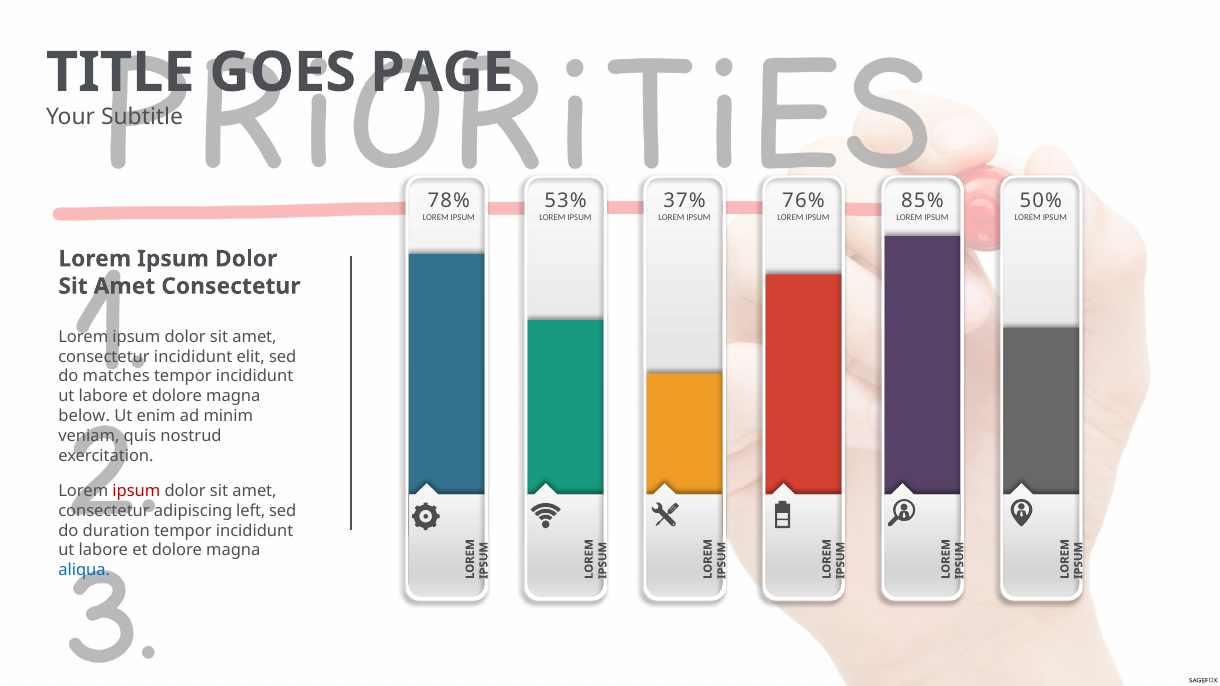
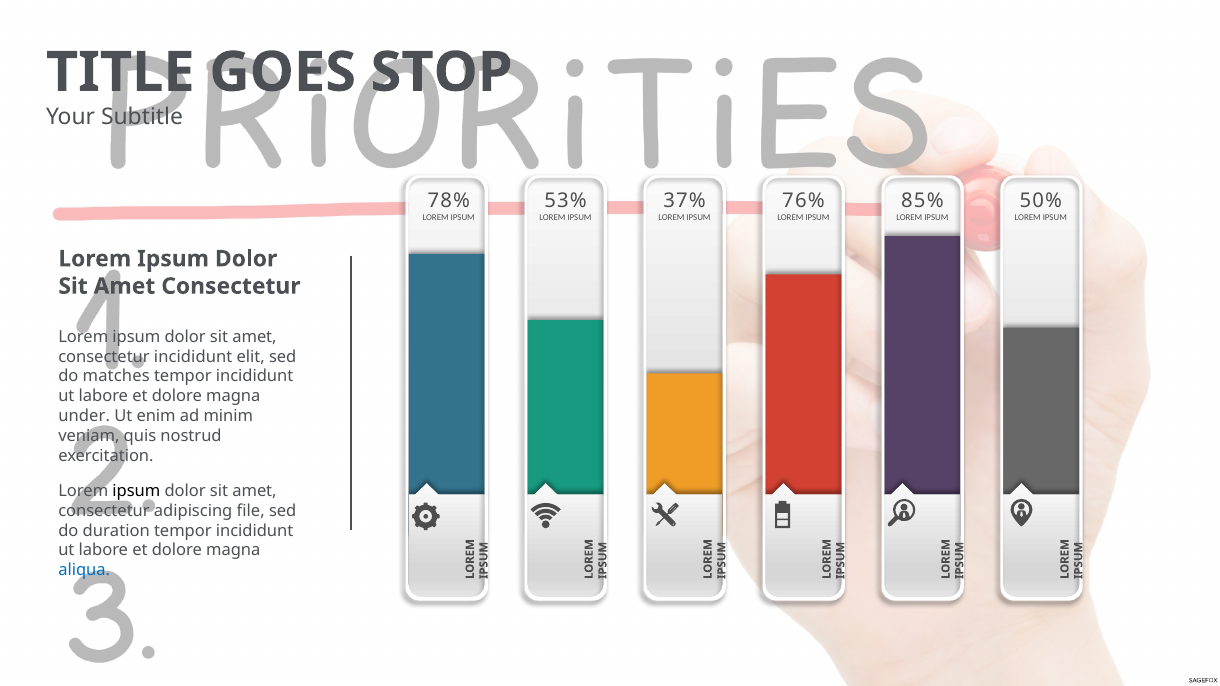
PAGE: PAGE -> STOP (442, 72)
below: below -> under (84, 416)
ipsum colour: red -> black (136, 491)
left: left -> file (251, 511)
